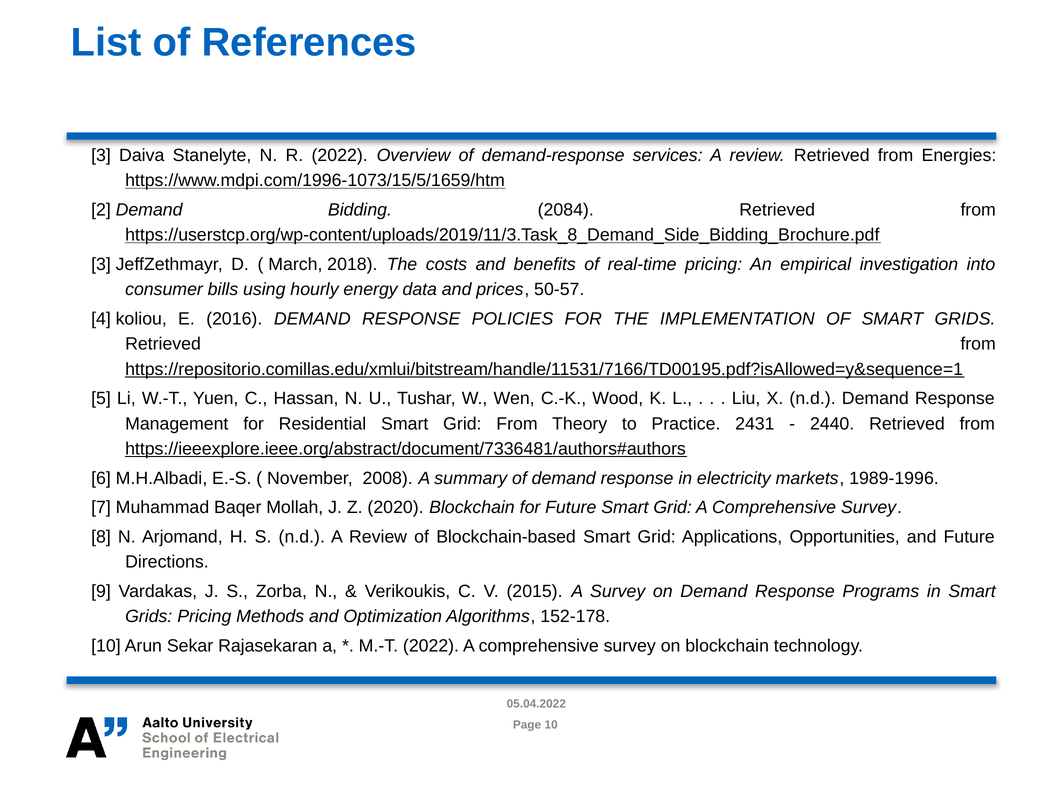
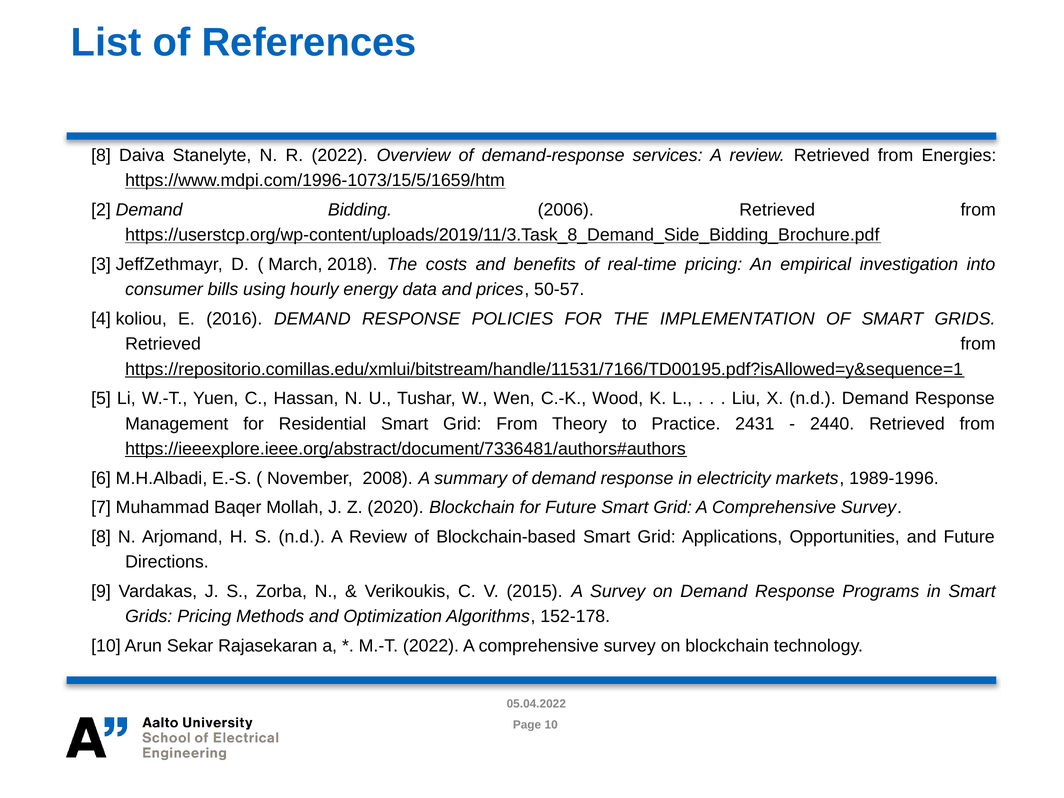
3: 3 -> 8 (101, 155)
2084: 2084 -> 2006 (566, 210)
